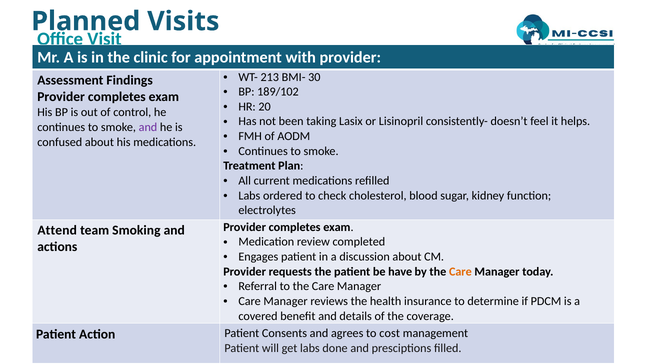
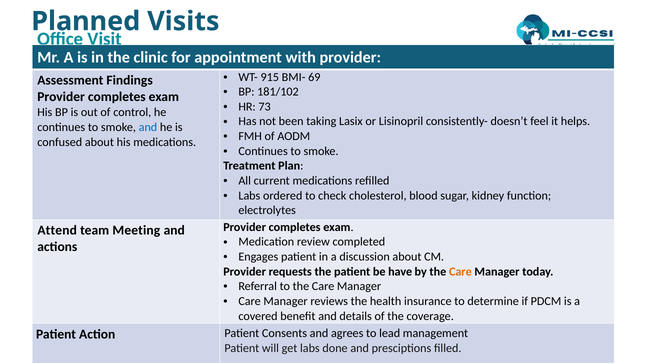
213: 213 -> 915 (270, 77)
30: 30 -> 69 (314, 77)
189/102: 189/102 -> 181/102 (278, 92)
20: 20 -> 73 (265, 107)
and colour: purple -> blue (148, 127)
Smoking: Smoking -> Meeting (136, 230)
cost: cost -> lead (390, 333)
